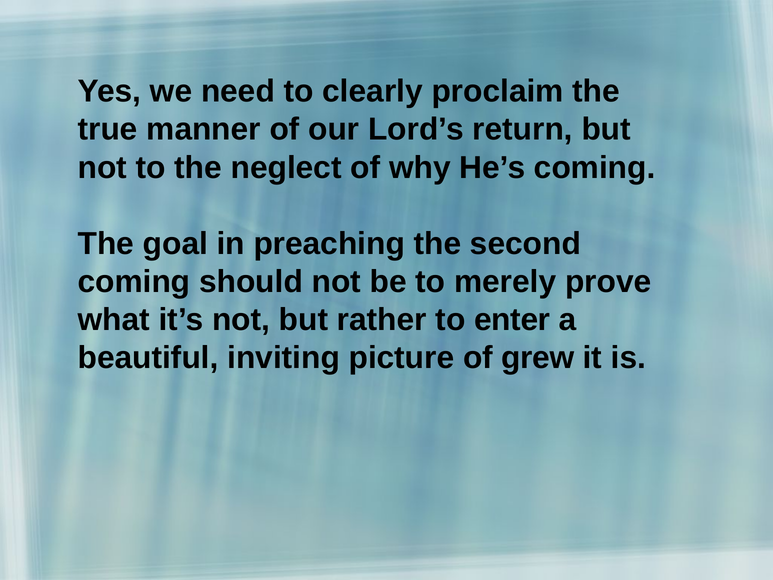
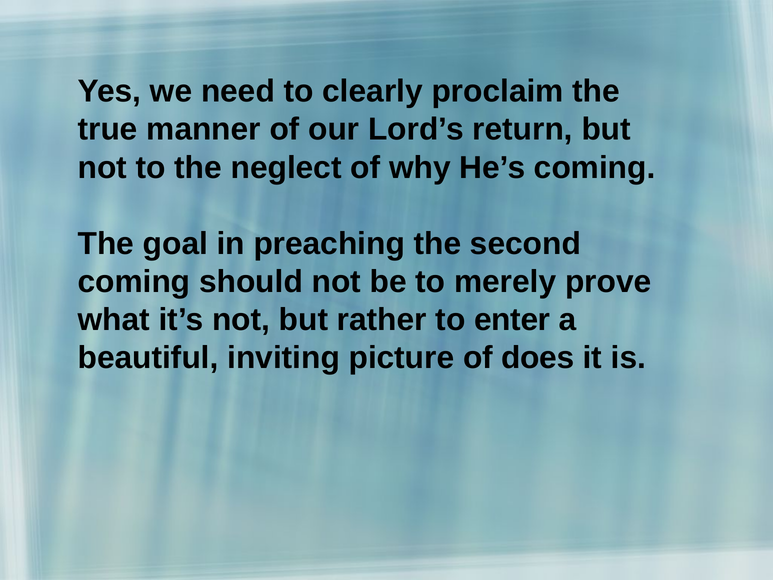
grew: grew -> does (538, 358)
